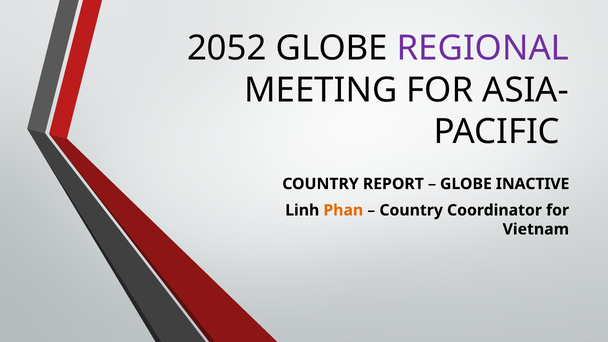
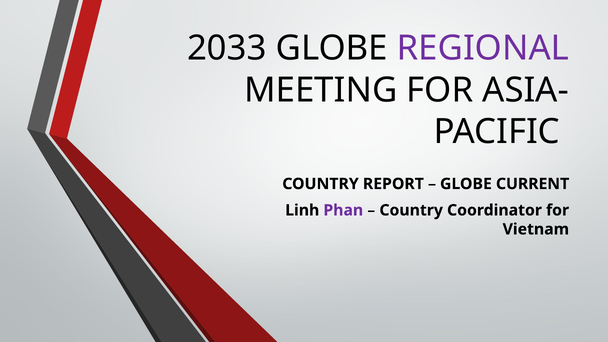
2052: 2052 -> 2033 (227, 48)
INACTIVE: INACTIVE -> CURRENT (533, 184)
Phan colour: orange -> purple (343, 210)
